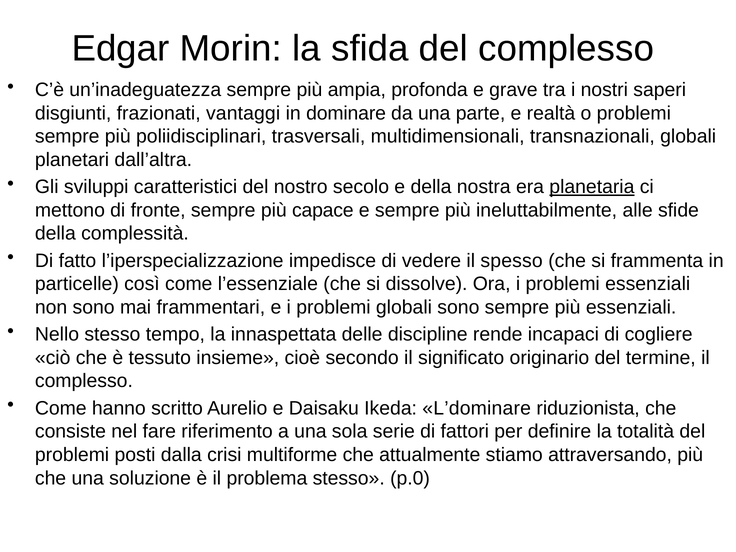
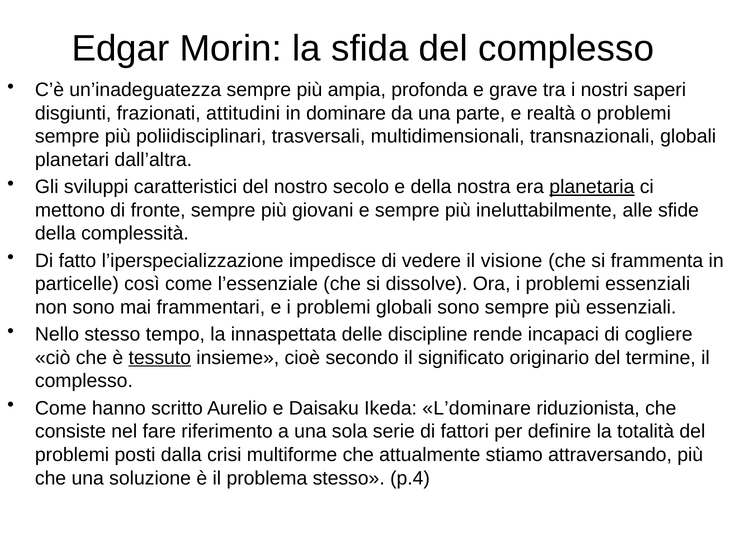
frazionati vantaggi: vantaggi -> attitudini (243, 113)
più capace: capace -> giovani (323, 210)
spesso: spesso -> visione (512, 261)
tessuto underline: none -> present (160, 358)
p.0: p.0 -> p.4 (410, 478)
